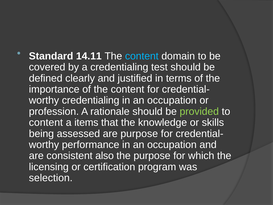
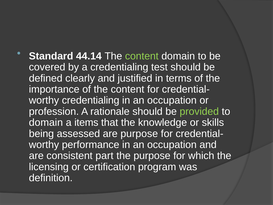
14.11: 14.11 -> 44.14 (89, 56)
content colour: light blue -> light green (142, 56)
content: content -> domain (46, 122)
also: also -> part (104, 156)
selection: selection -> definition (51, 178)
